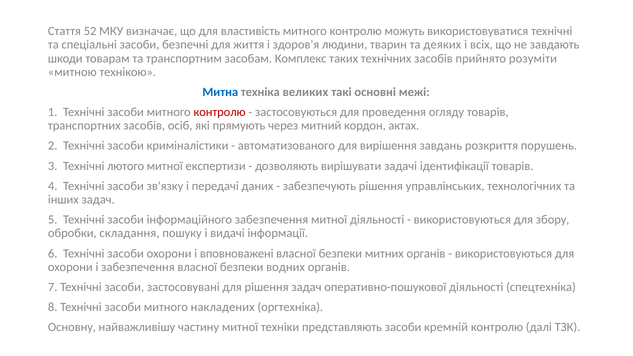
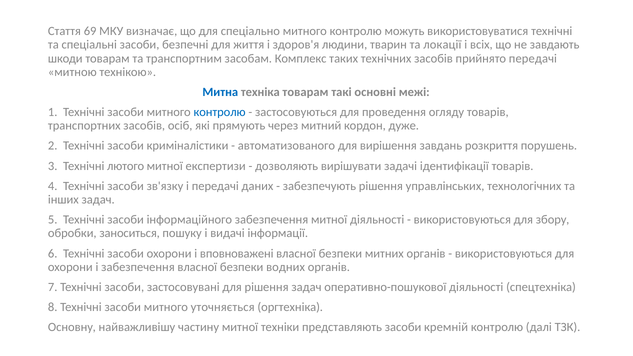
52: 52 -> 69 (90, 31)
властивість: властивість -> спеціально (250, 31)
деяких: деяких -> локації (442, 45)
прийнято розуміти: розуміти -> передачі (533, 58)
техніка великих: великих -> товарам (306, 92)
контролю colour: red -> blue (220, 112)
актах: актах -> дуже (404, 126)
складання: складання -> заноситься (130, 233)
накладених: накладених -> уточняється (223, 307)
